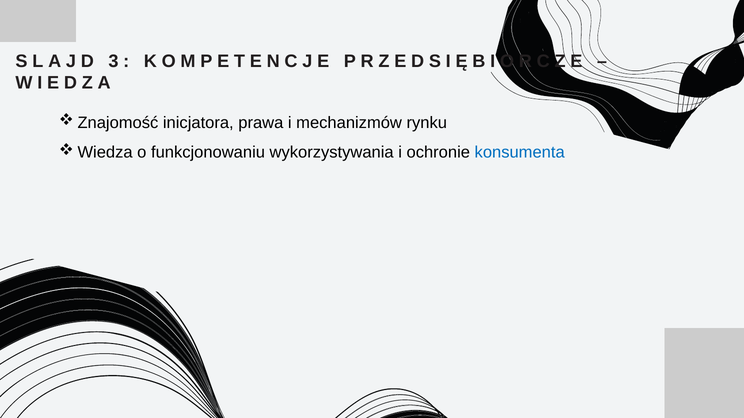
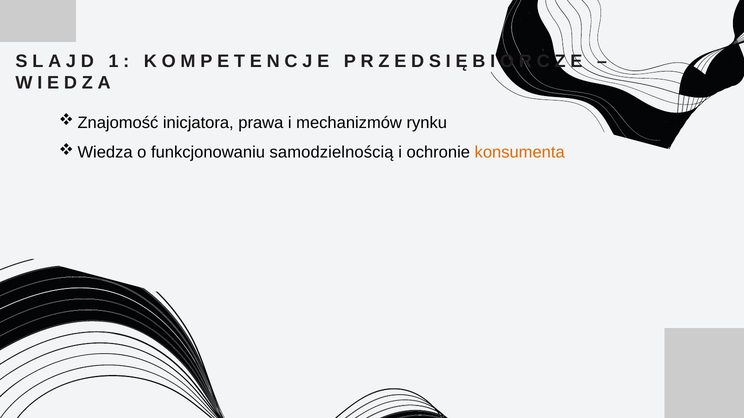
3: 3 -> 1 (113, 61)
wykorzystywania: wykorzystywania -> samodzielnością (332, 153)
konsumenta colour: blue -> orange (520, 153)
